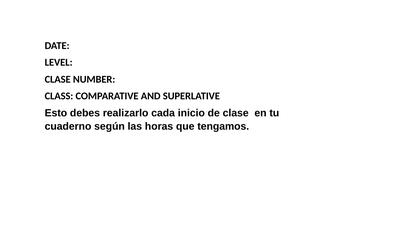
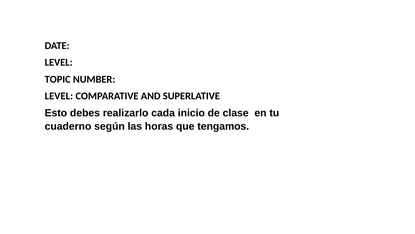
CLASE: CLASE -> TOPIC (58, 79)
CLASS: CLASS -> LEVEL (59, 96)
